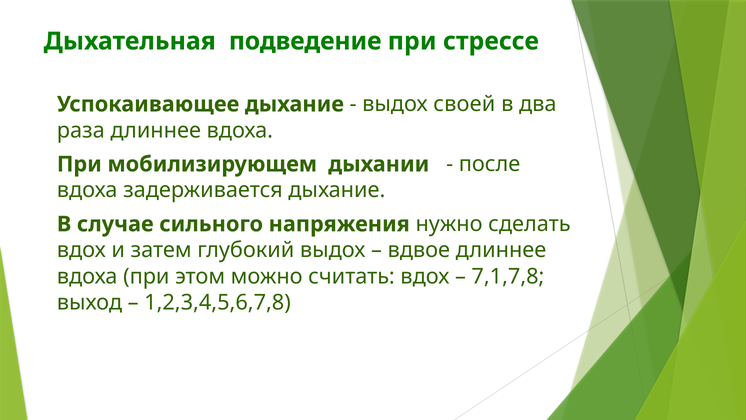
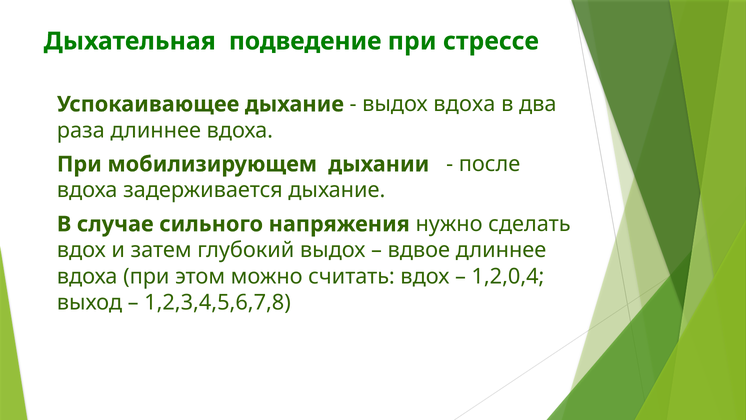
выдох своей: своей -> вдоха (464, 104)
7,1,7,8: 7,1,7,8 -> 1,2,0,4 (508, 276)
